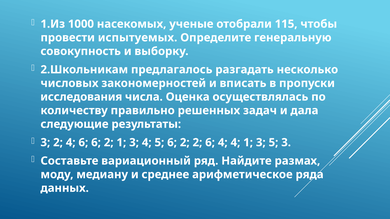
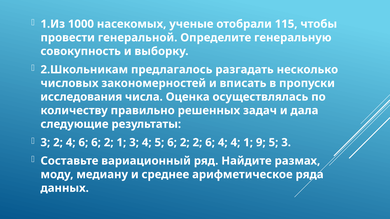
испытуемых: испытуемых -> генеральной (138, 38)
4 1 3: 3 -> 9 (261, 143)
